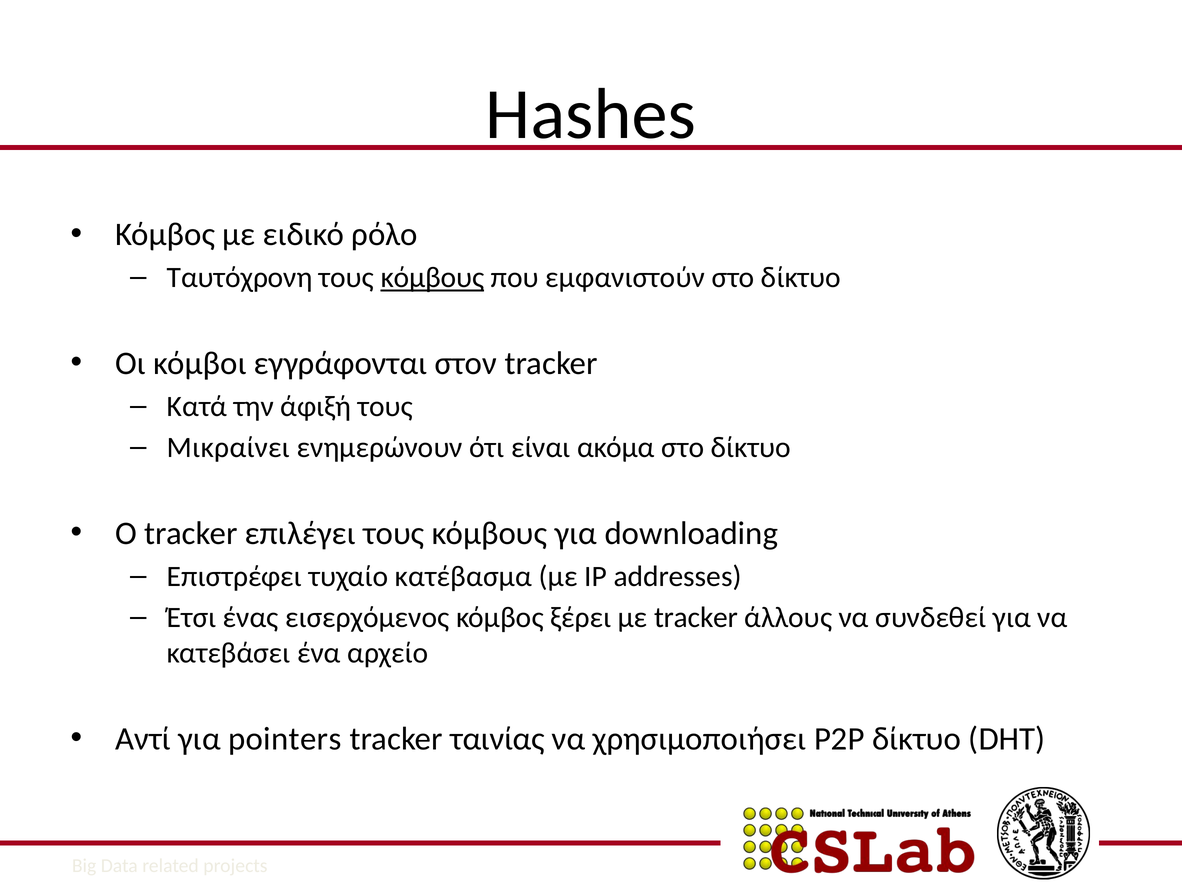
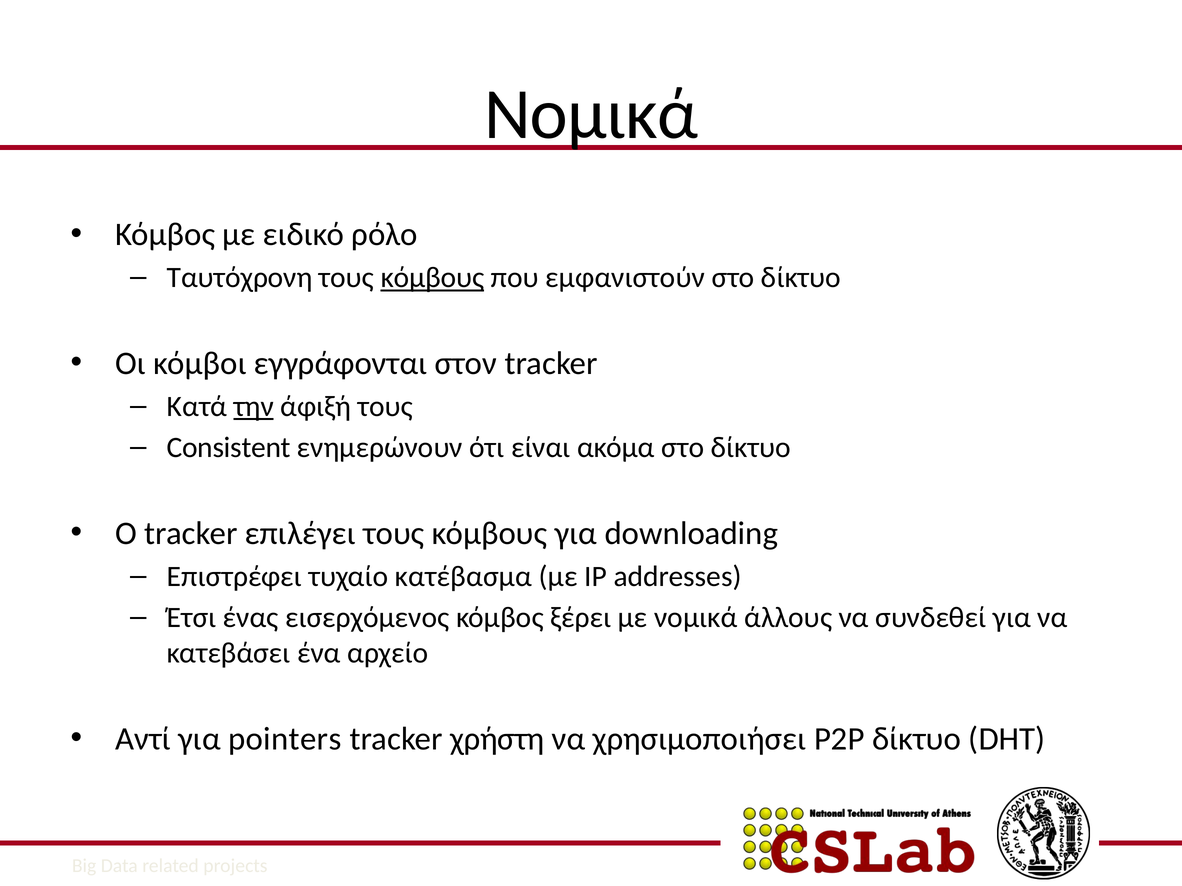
Hashes: Hashes -> Νομικά (591, 114)
την underline: none -> present (254, 407)
Μικραίνει: Μικραίνει -> Consistent (229, 448)
με tracker: tracker -> νομικά (696, 618)
ταινίας: ταινίας -> χρήστη (497, 739)
